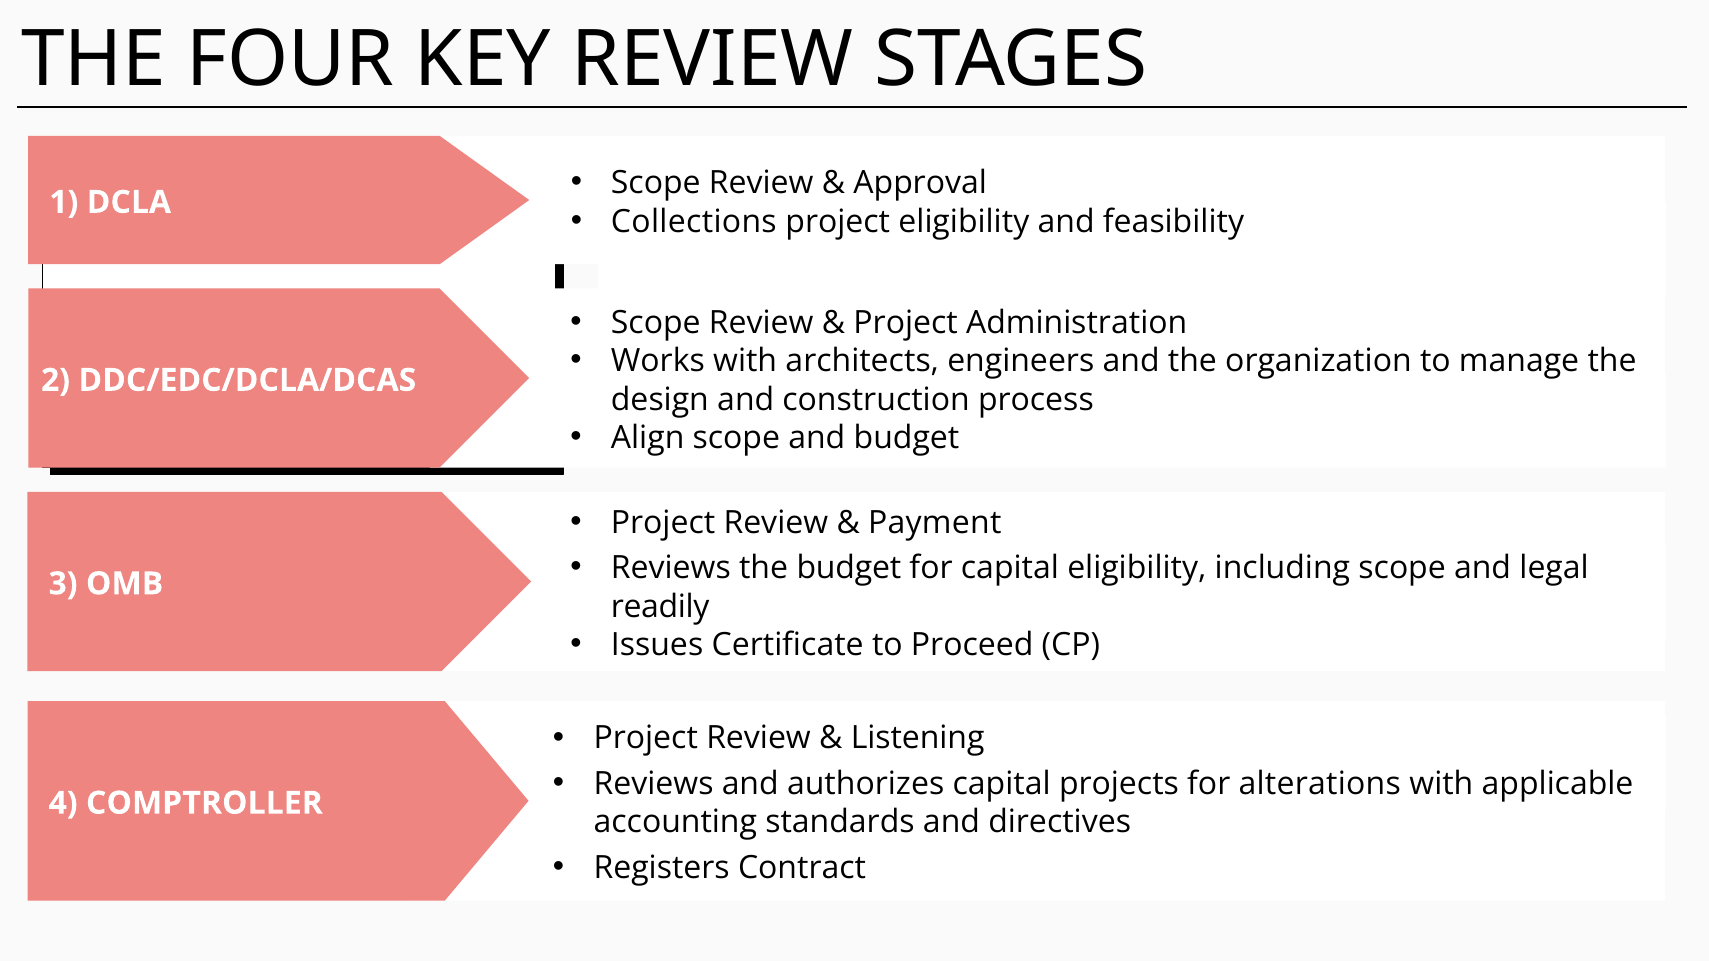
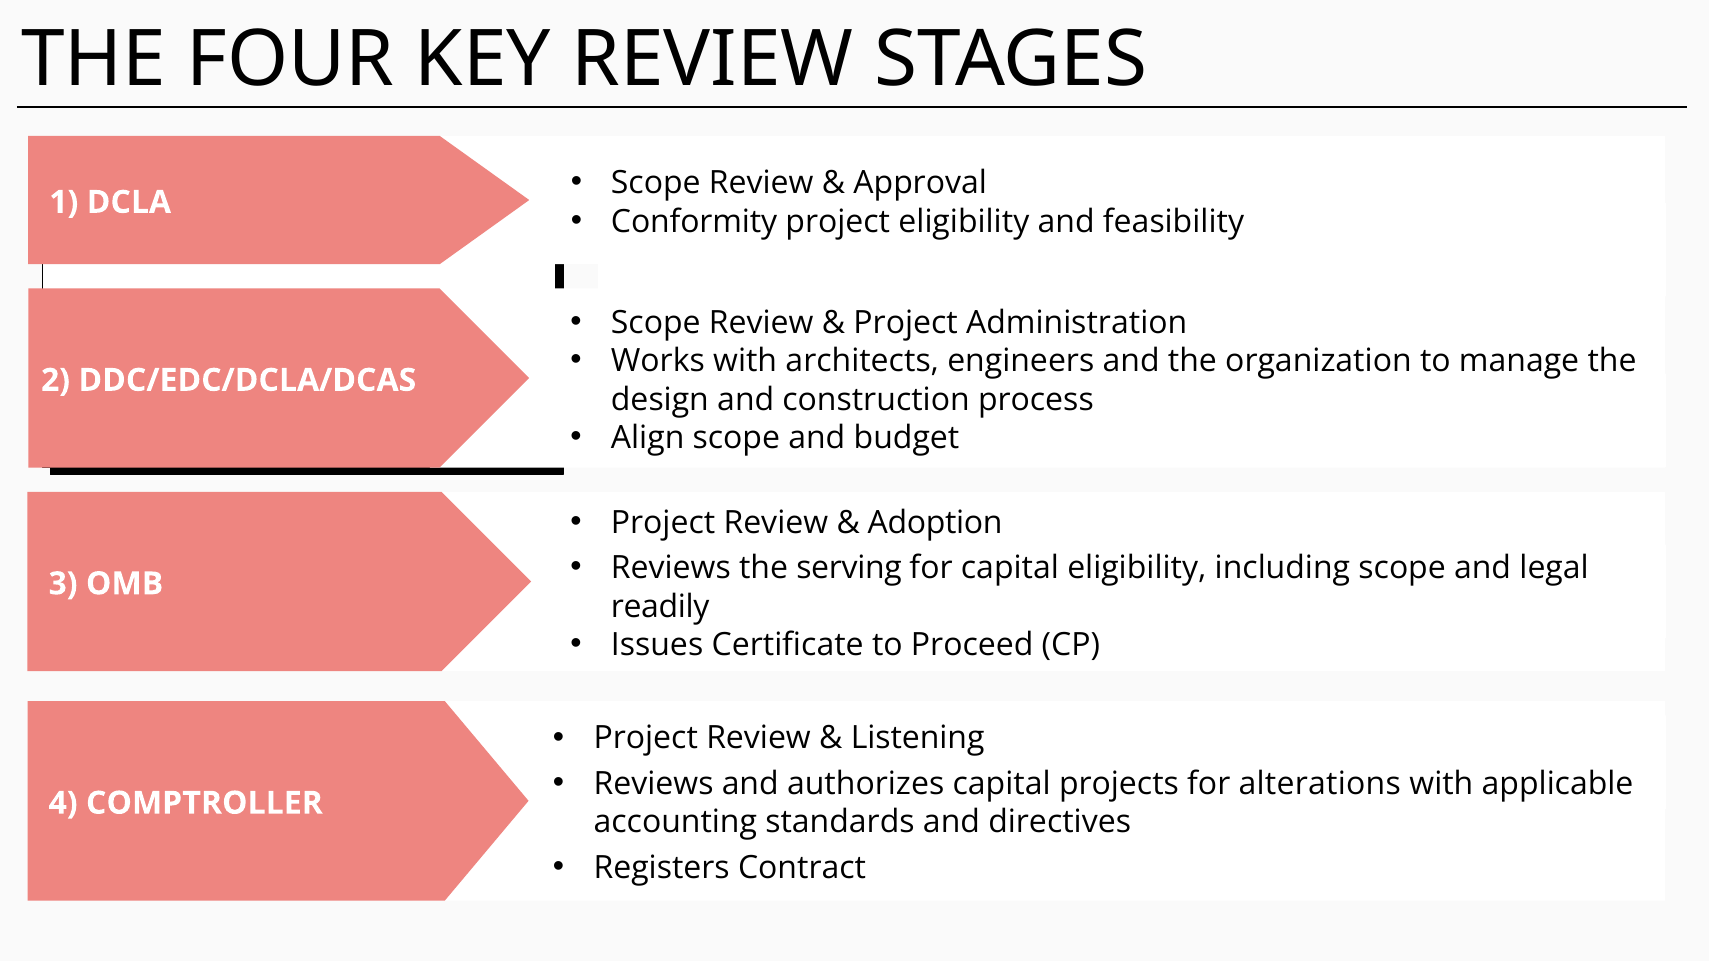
Collections: Collections -> Conformity (694, 222)
Payment: Payment -> Adoption (935, 523)
the budget: budget -> serving (849, 568)
